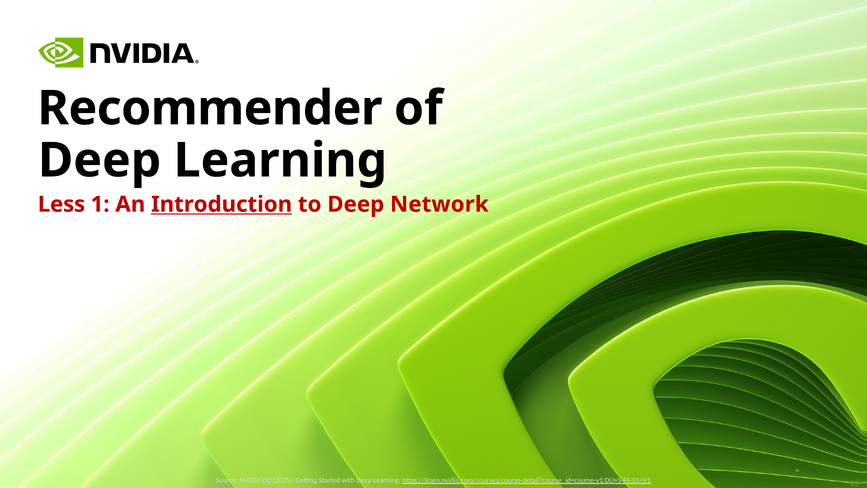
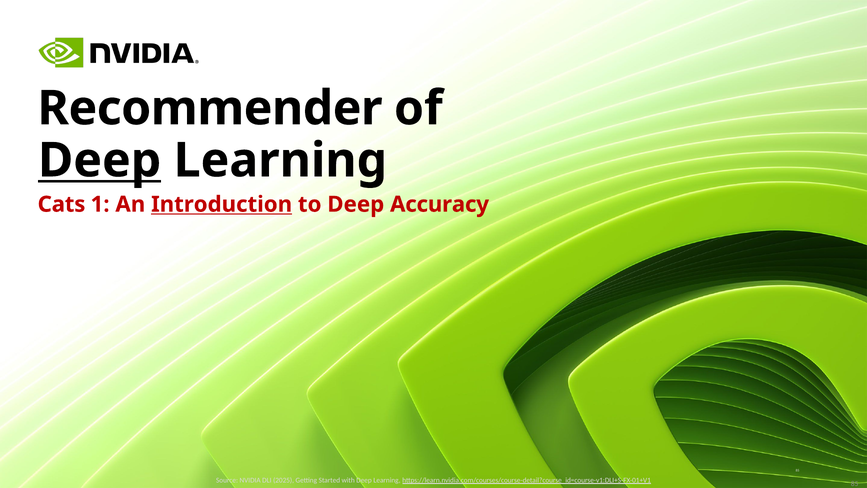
Deep underline: none -> present (100, 160)
Less: Less -> Cats (62, 204)
Network: Network -> Accuracy (440, 204)
